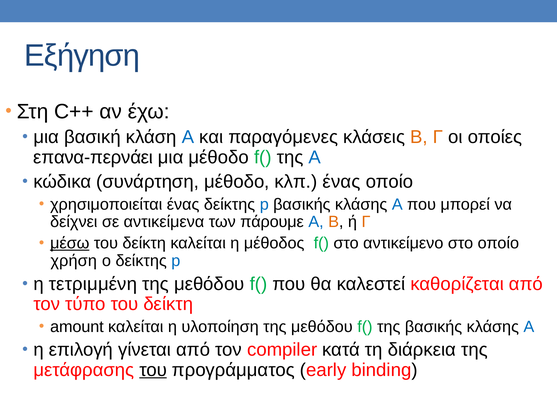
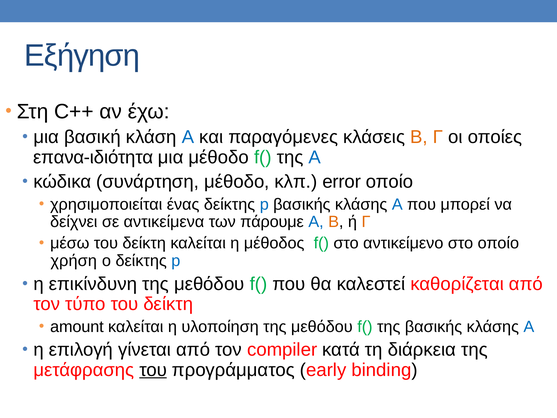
επανα-περνάει: επανα-περνάει -> επανα-ιδιότητα (93, 157)
κλπ ένας: ένας -> error (342, 182)
μέσω underline: present -> none (70, 243)
τετριμμένη: τετριμμένη -> επικίνδυνη (93, 284)
